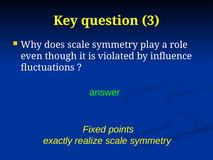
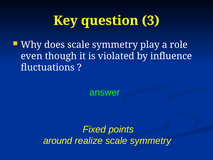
exactly: exactly -> around (58, 141)
